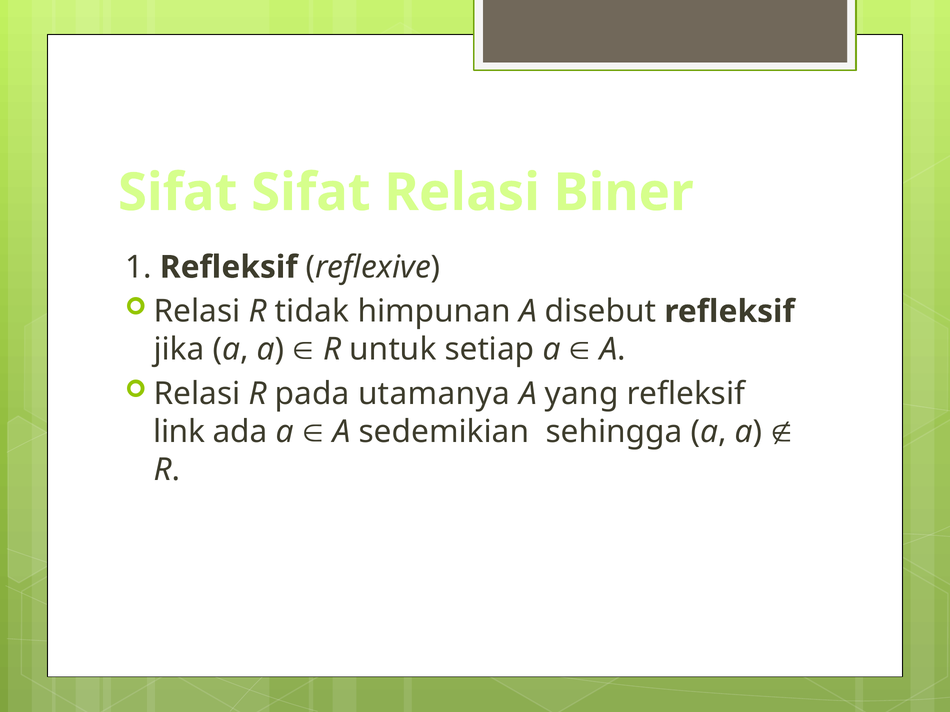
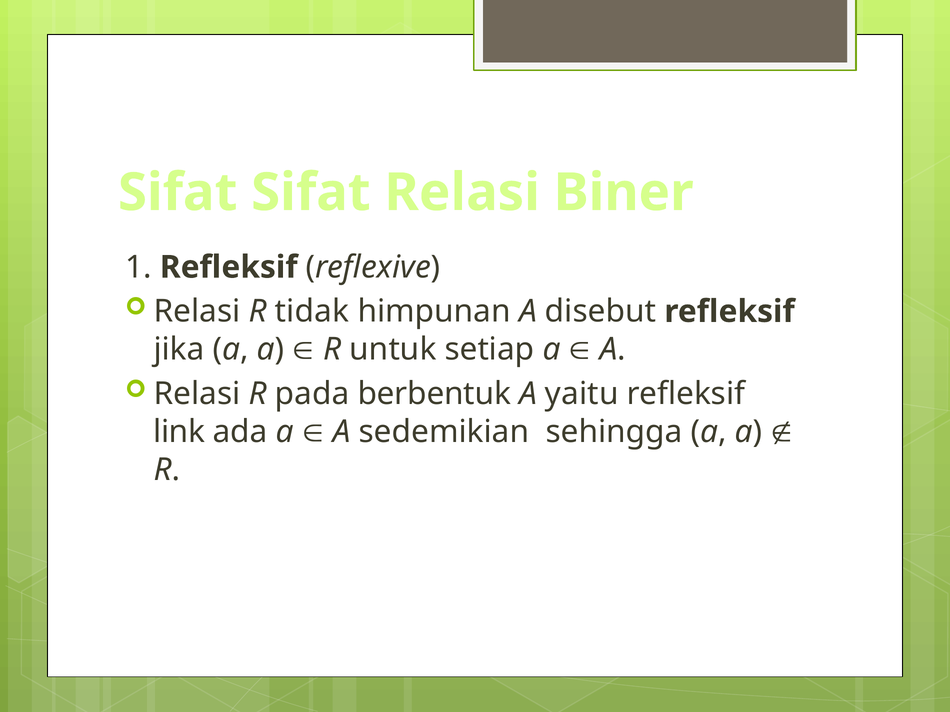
utamanya: utamanya -> berbentuk (434, 394)
yang: yang -> yaitu (582, 394)
